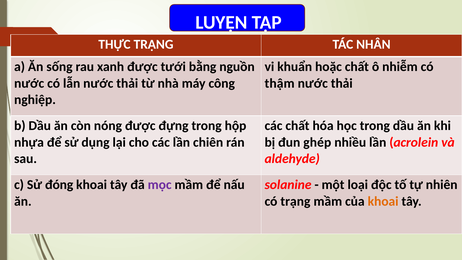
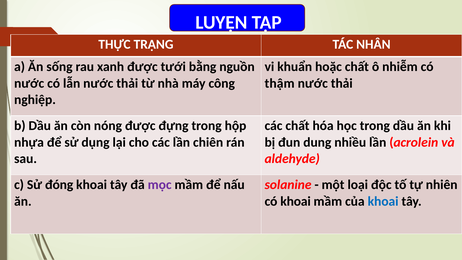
ghép: ghép -> dung (317, 142)
có trạng: trạng -> khoai (296, 201)
khoai colour: orange -> blue (383, 201)
